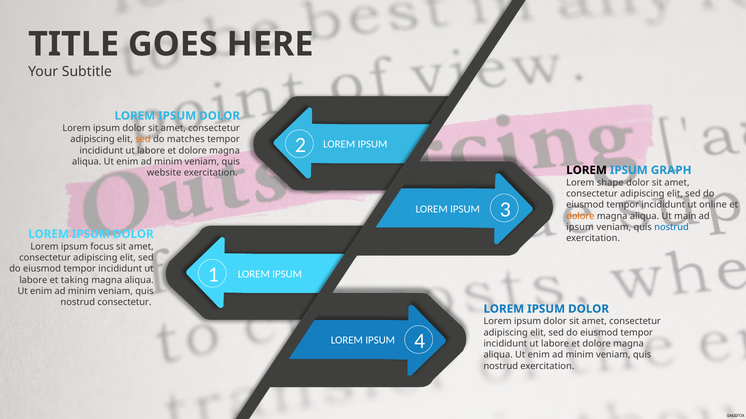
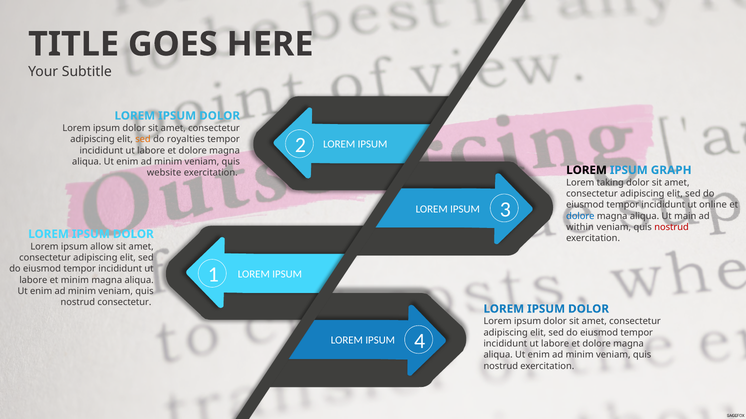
matches: matches -> royalties (186, 140)
shape: shape -> taking (610, 183)
dolore colour: orange -> blue (580, 216)
ipsum: ipsum -> within (580, 228)
nostrud colour: blue -> red (672, 228)
focus: focus -> allow (102, 247)
et taking: taking -> minim (75, 280)
